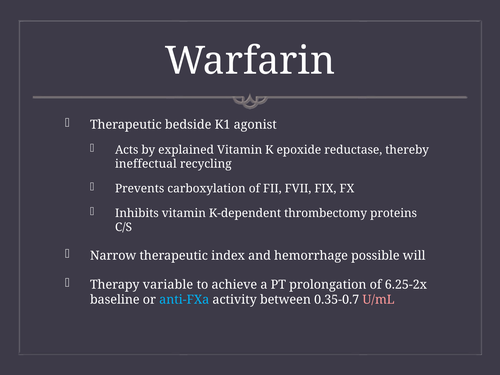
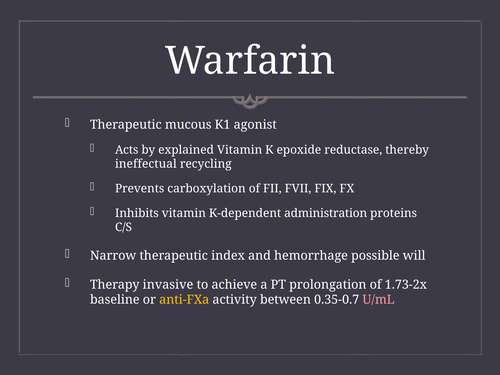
bedside: bedside -> mucous (188, 125)
thrombectomy: thrombectomy -> administration (326, 213)
variable: variable -> invasive (168, 285)
6.25-2x: 6.25-2x -> 1.73-2x (406, 285)
anti-FXa colour: light blue -> yellow (184, 300)
